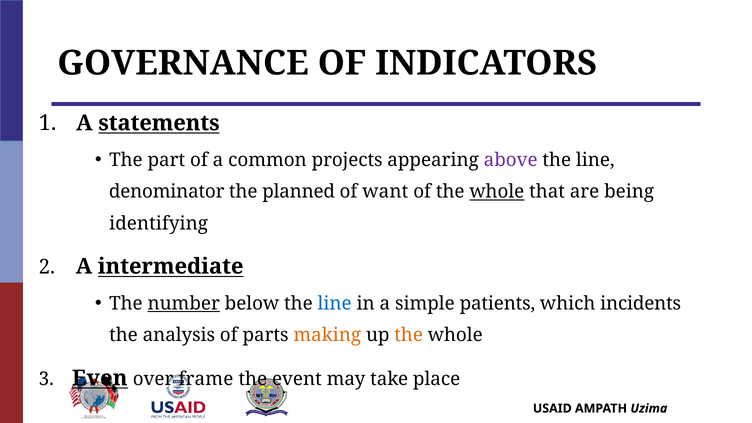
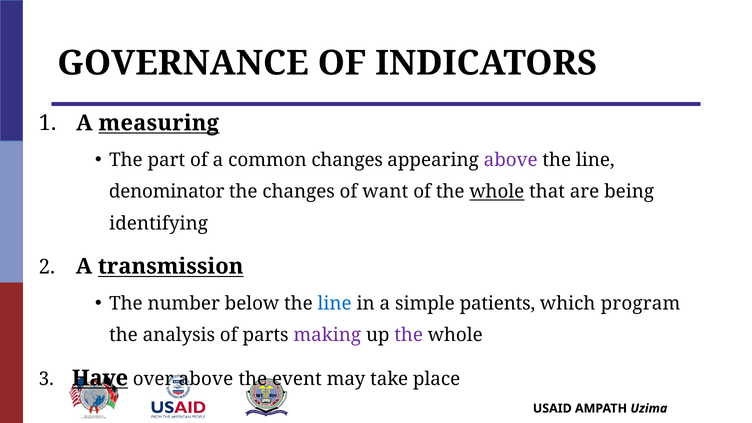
statements: statements -> measuring (159, 123)
common projects: projects -> changes (347, 160)
the planned: planned -> changes (299, 192)
intermediate: intermediate -> transmission (171, 266)
number underline: present -> none (184, 304)
incidents: incidents -> program (640, 304)
making colour: orange -> purple (327, 335)
the colour: orange -> purple (409, 335)
Even: Even -> Have (100, 378)
over frame: frame -> above (206, 379)
